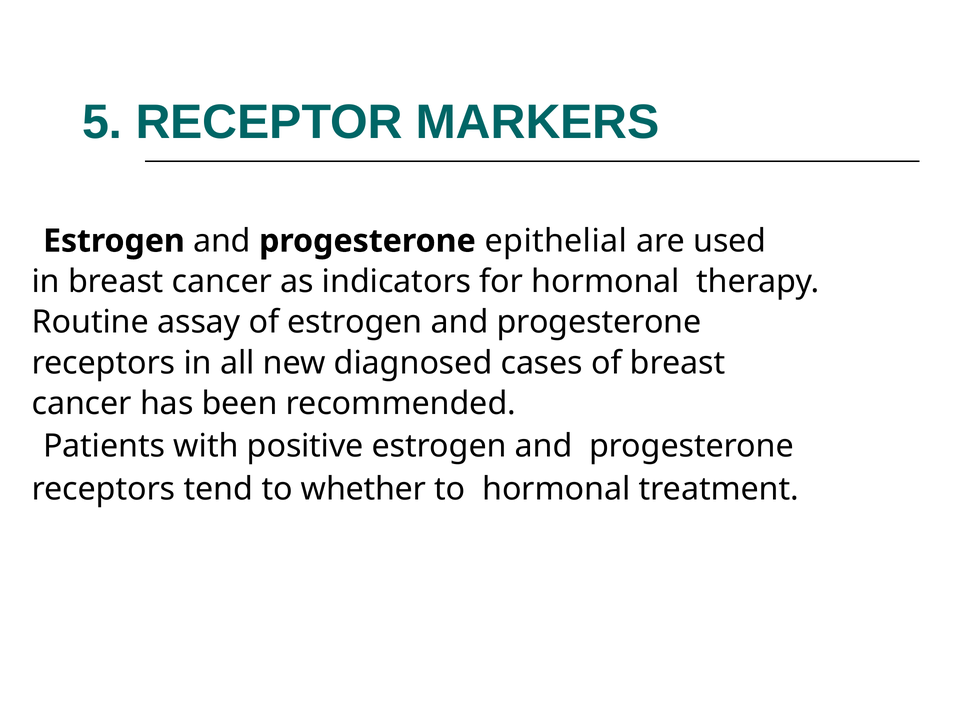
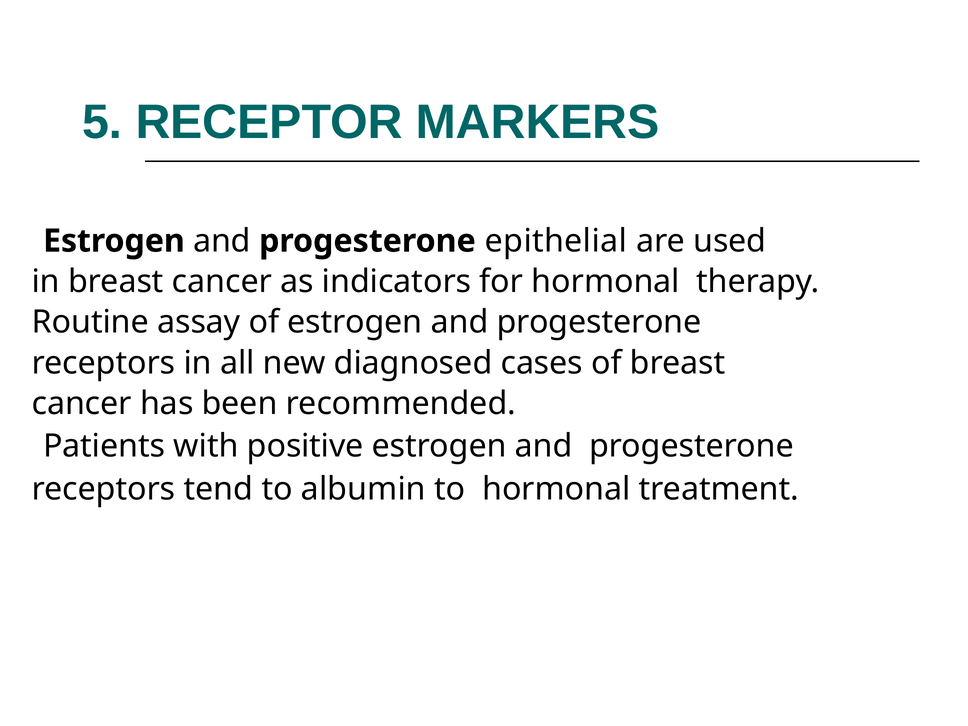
whether: whether -> albumin (363, 489)
